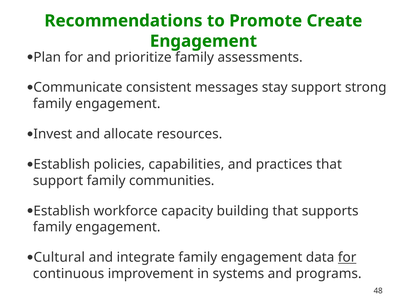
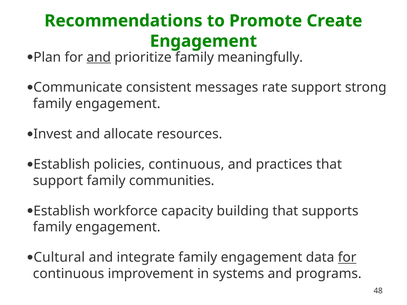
and underline: none -> present (99, 57)
assessments: assessments -> meaningfully (260, 57)
stay: stay -> rate (275, 88)
policies capabilities: capabilities -> continuous (186, 164)
